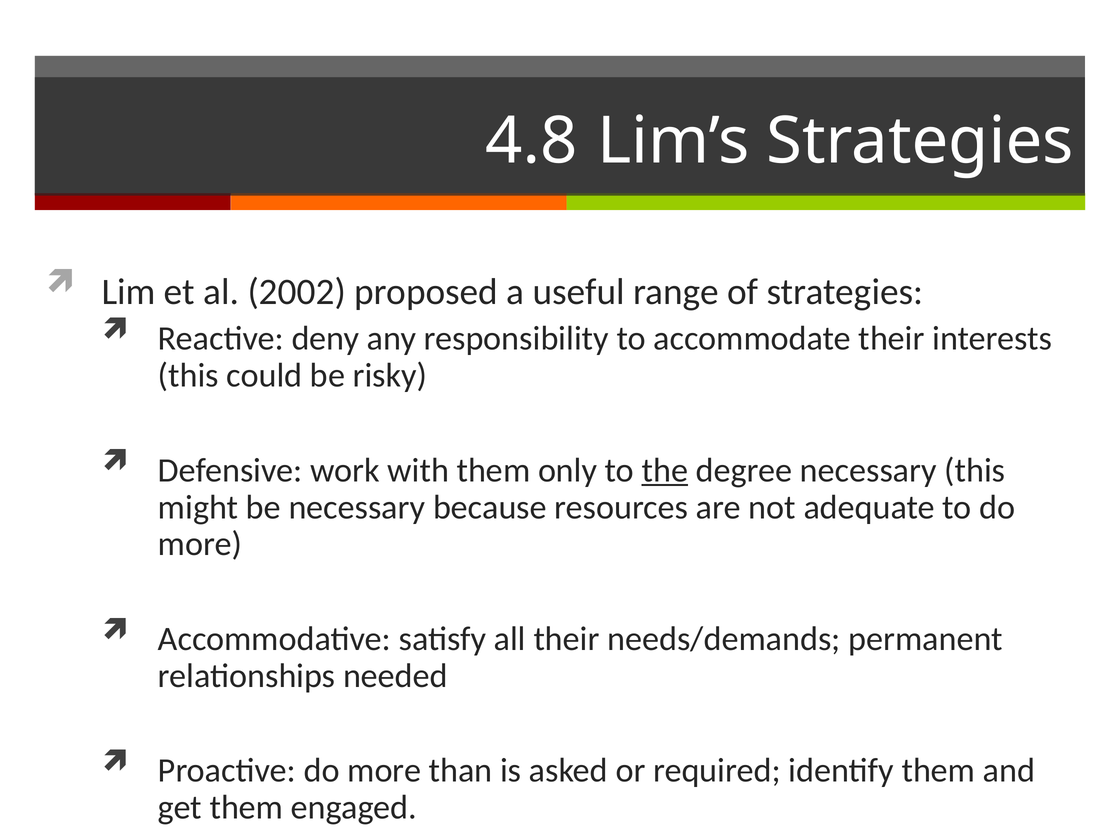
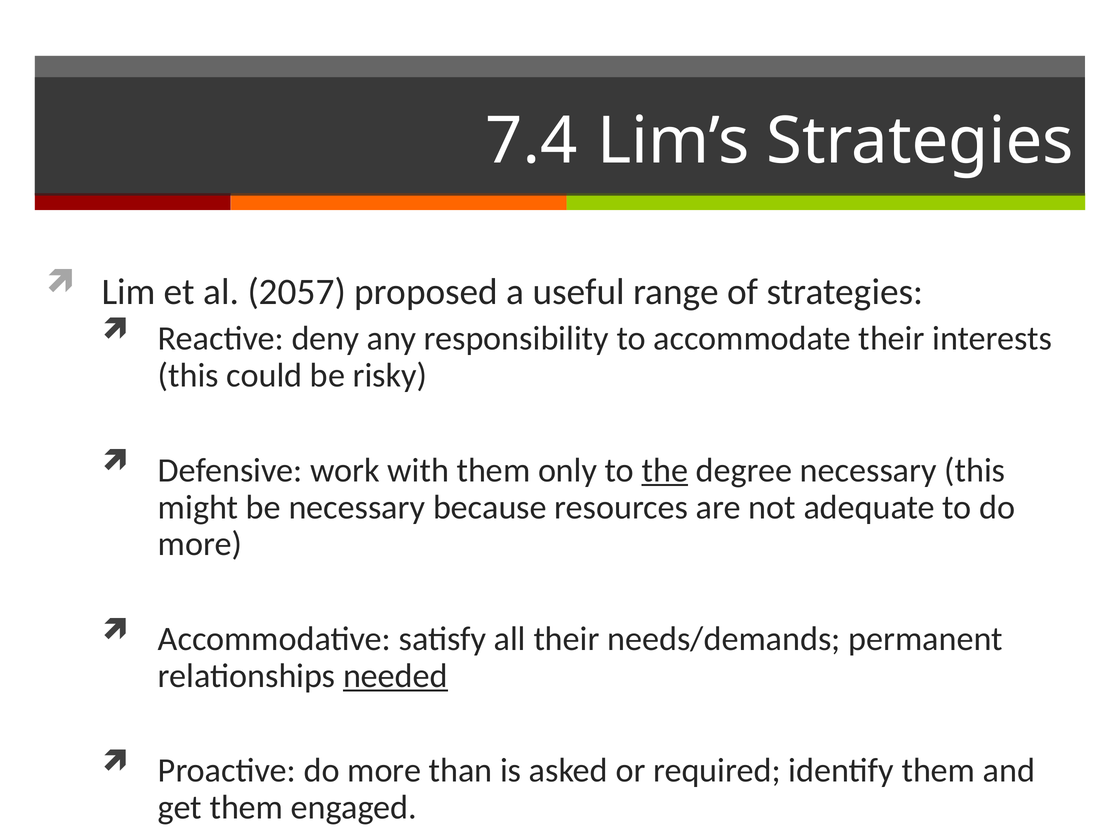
4.8: 4.8 -> 7.4 (531, 141)
2002: 2002 -> 2057 (297, 292)
needed underline: none -> present (395, 676)
